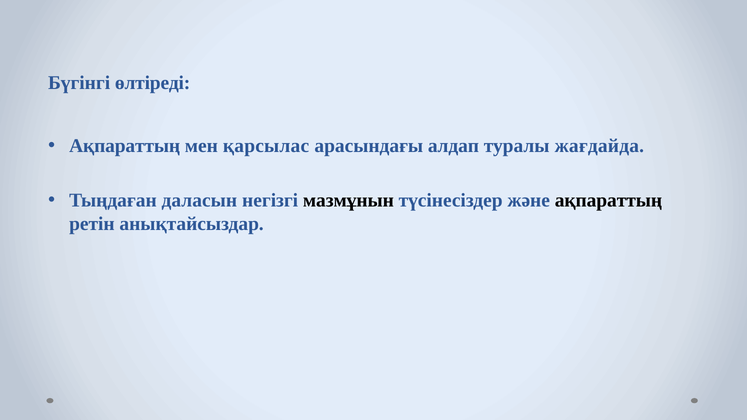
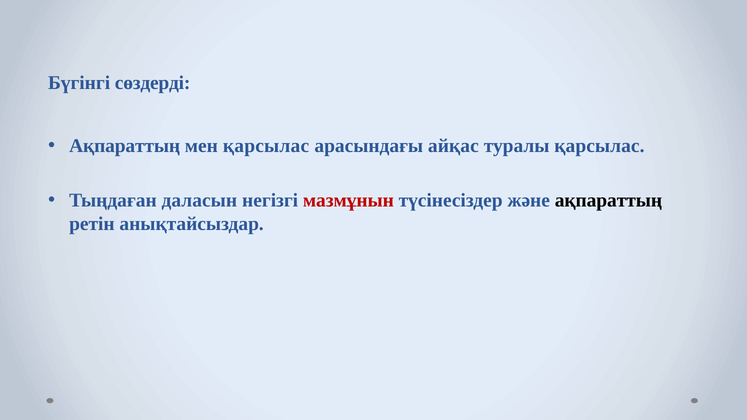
өлтіреді: өлтіреді -> сөздерді (153, 83)
алдап: алдап -> айқас (453, 146)
туралы жағдайда: жағдайда -> қарсылас (599, 146)
мазмұнын colour: black -> red (348, 200)
